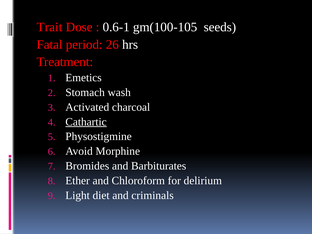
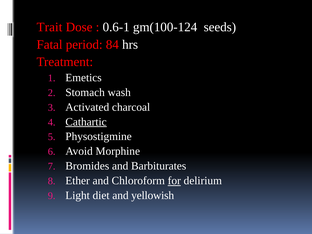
gm(100-105: gm(100-105 -> gm(100-124 (165, 27)
26: 26 -> 84 (112, 44)
for underline: none -> present (174, 181)
criminals: criminals -> yellowish (153, 195)
